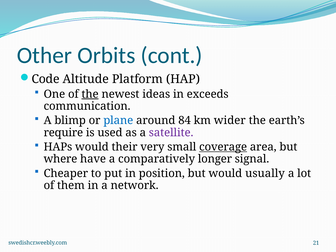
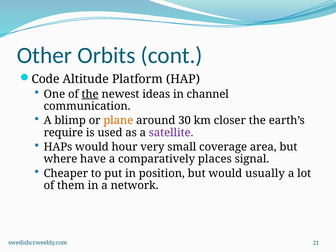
exceeds: exceeds -> channel (208, 94)
plane colour: blue -> orange (118, 121)
84: 84 -> 30 (185, 121)
wider: wider -> closer (230, 121)
their: their -> hour (125, 147)
coverage underline: present -> none (223, 147)
longer: longer -> places (215, 159)
